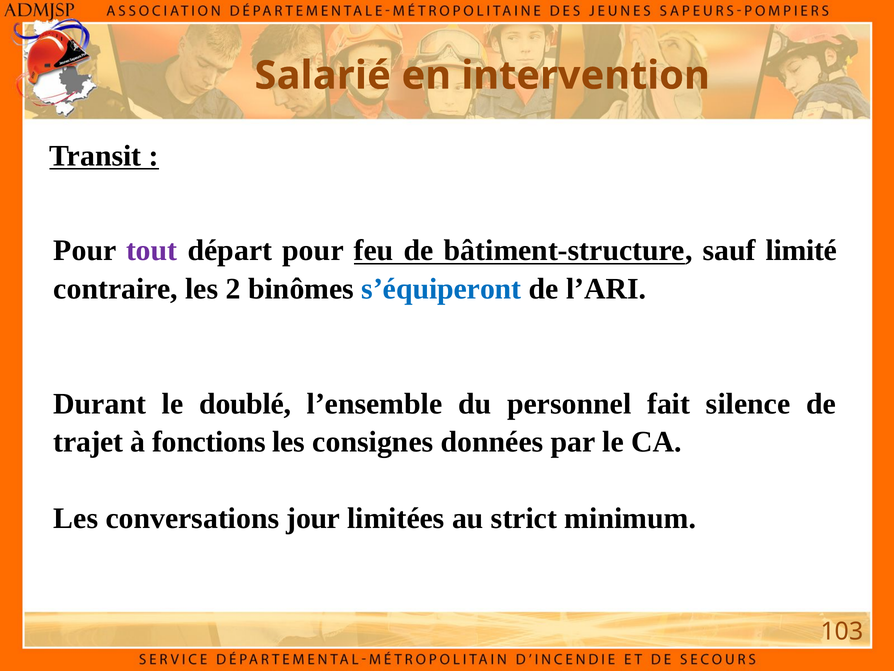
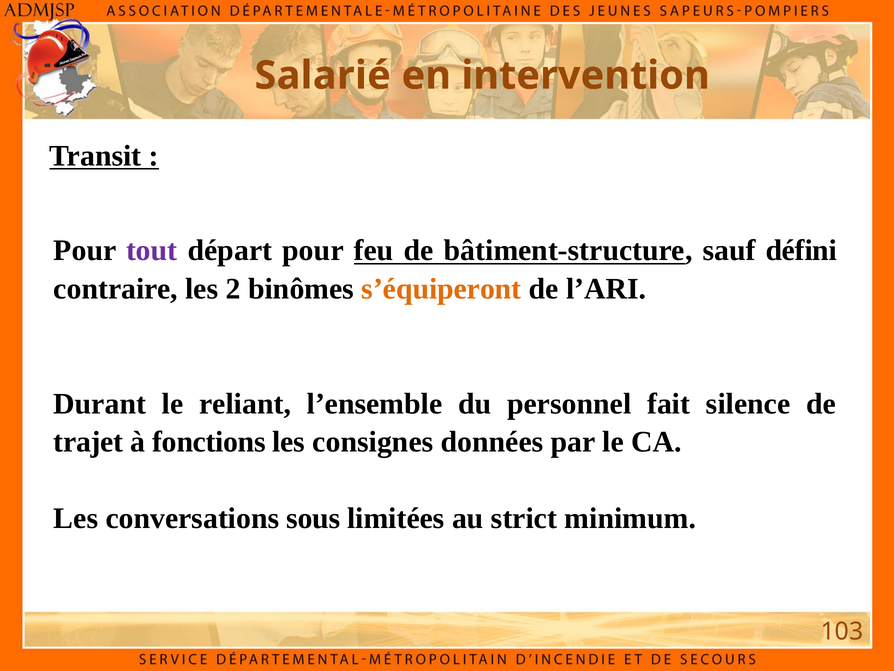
limité: limité -> défini (801, 250)
s’équiperont colour: blue -> orange (441, 289)
doublé: doublé -> reliant (245, 403)
jour: jour -> sous (313, 518)
